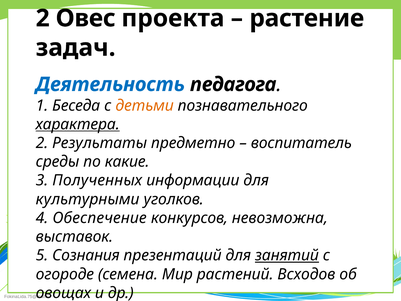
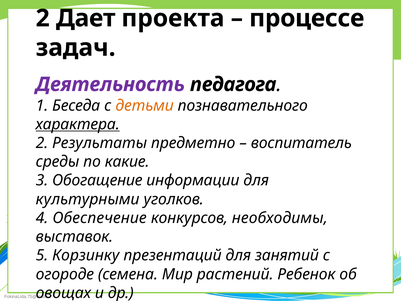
Овес: Овес -> Дает (86, 18)
растение: растение -> процессе (307, 18)
Деятельность colour: blue -> purple (110, 84)
Полученных: Полученных -> Обогащение (97, 180)
невозможна: невозможна -> необходимы (280, 218)
Сознания: Сознания -> Корзинку (86, 255)
занятий underline: present -> none (287, 255)
Всходов: Всходов -> Ребенок (306, 274)
